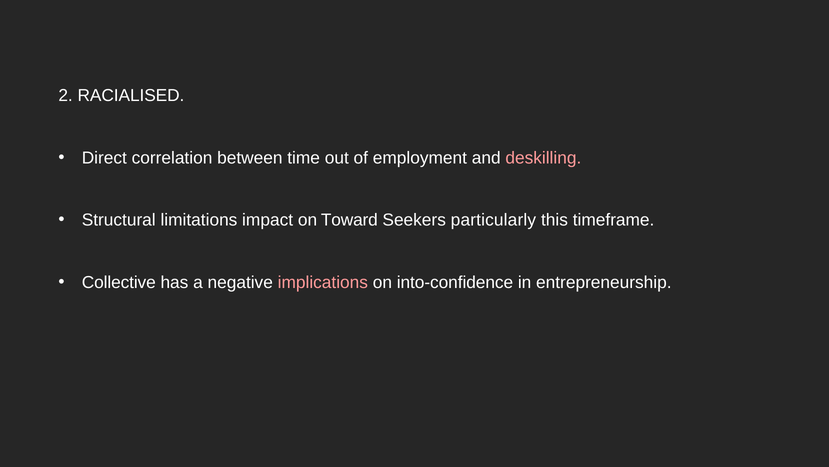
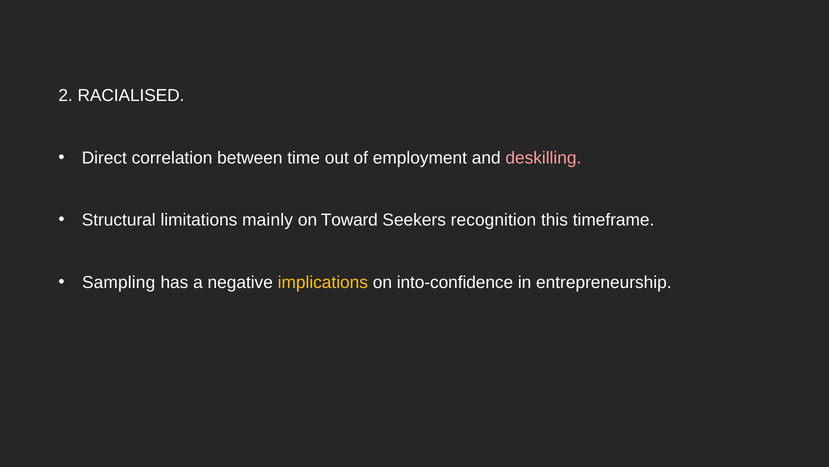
impact: impact -> mainly (268, 220)
particularly: particularly -> recognition (493, 220)
Collective: Collective -> Sampling (119, 282)
implications colour: pink -> yellow (323, 282)
